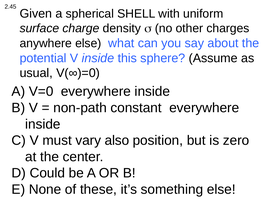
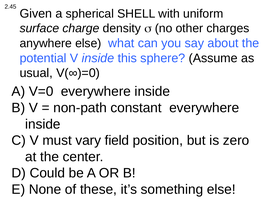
also: also -> field (117, 140)
